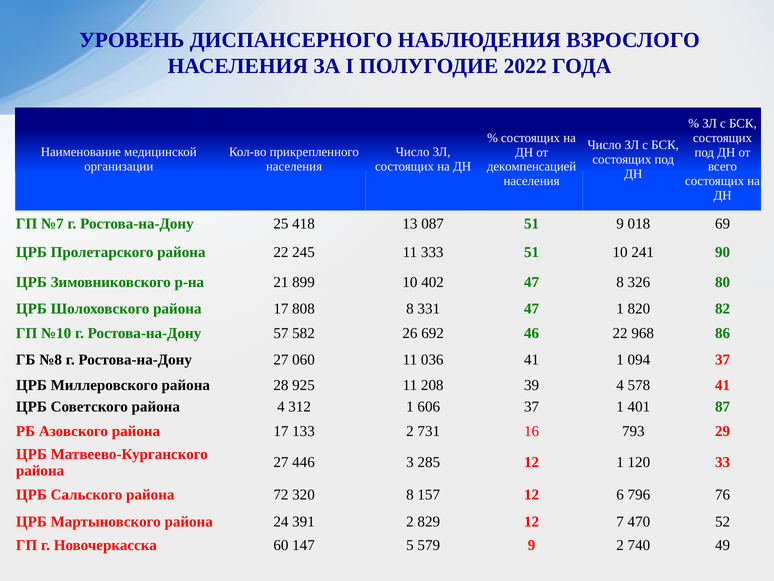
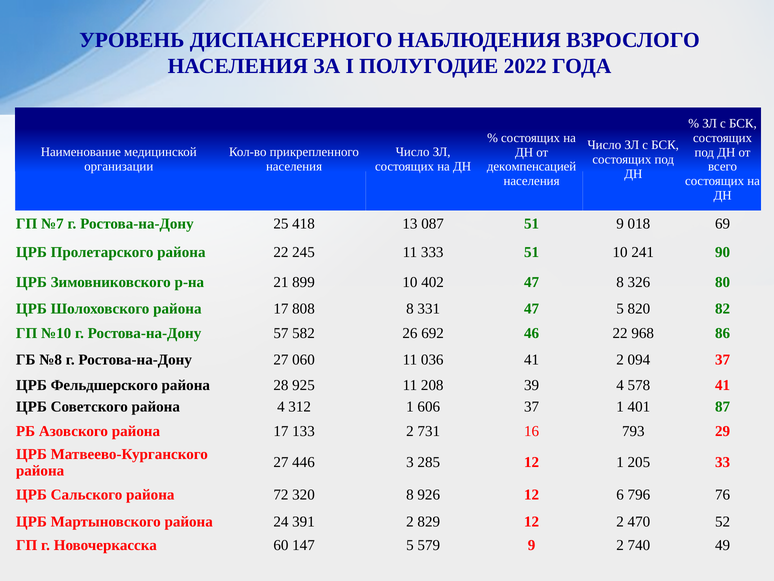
47 1: 1 -> 5 (620, 309)
41 1: 1 -> 2 (620, 359)
Миллеровского: Миллеровского -> Фельдшерского (104, 385)
120: 120 -> 205 (639, 462)
157: 157 -> 926 (429, 494)
12 7: 7 -> 2 (620, 521)
